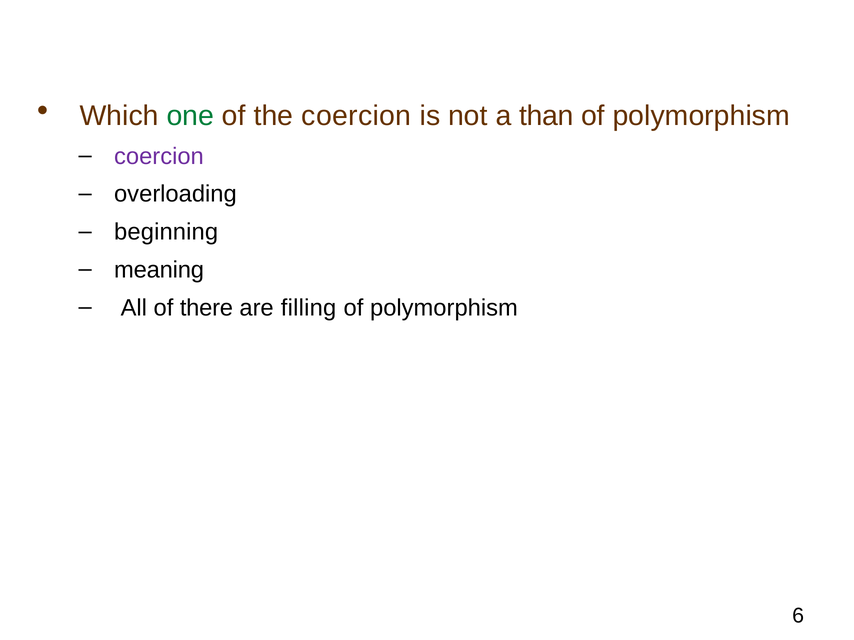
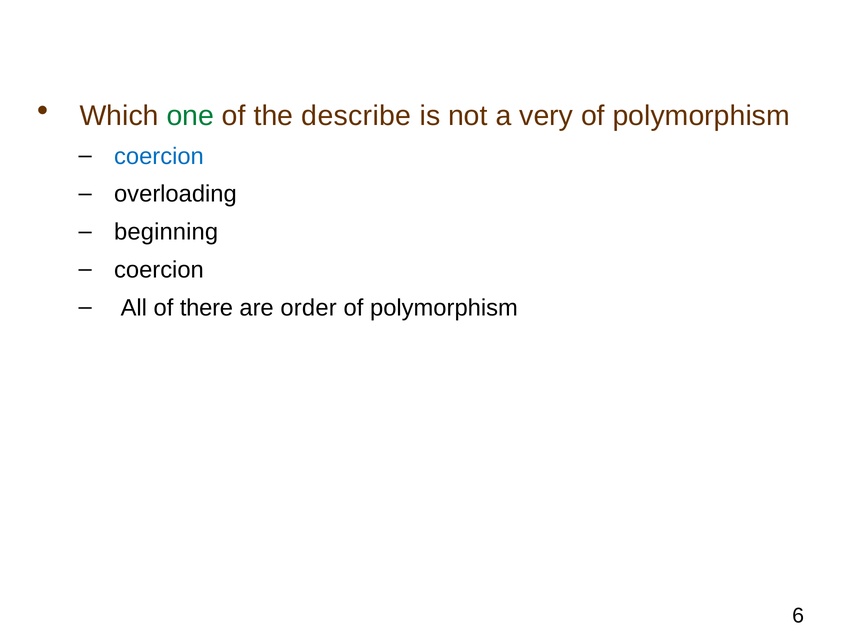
the coercion: coercion -> describe (356, 116)
than: than -> very (546, 116)
coercion colour: purple -> blue (159, 156)
meaning: meaning -> coercion (159, 270)
filling: filling -> order (309, 308)
